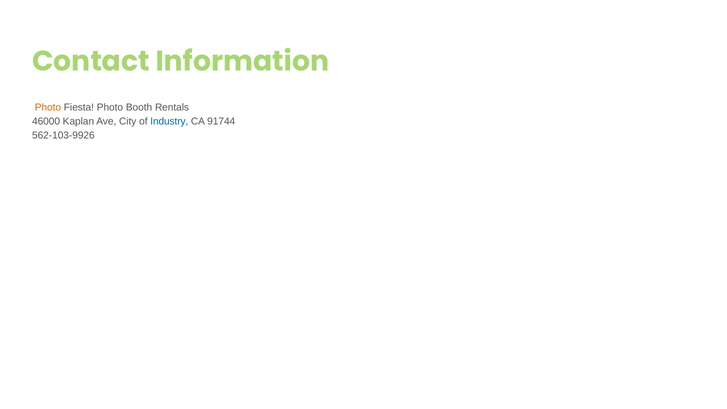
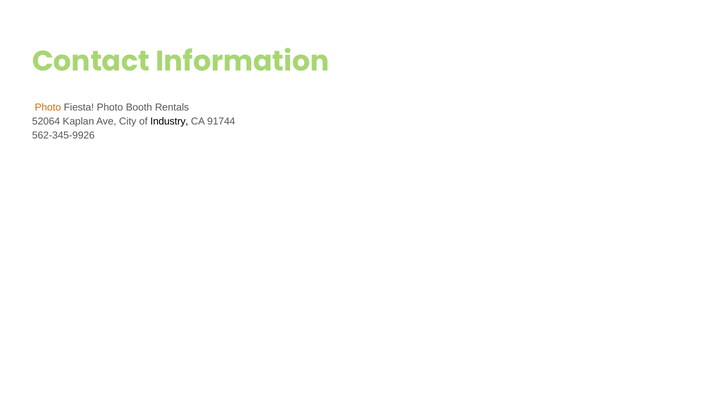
46000: 46000 -> 52064 (46, 121)
Industry colour: blue -> black (169, 121)
562-103-9926: 562-103-9926 -> 562-345-9926 (63, 135)
